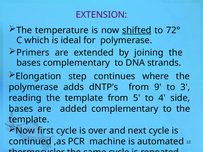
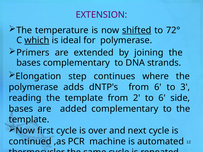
which underline: none -> present (37, 40)
from 9: 9 -> 6 (158, 87)
5: 5 -> 2 (137, 98)
to 4: 4 -> 6 (162, 98)
